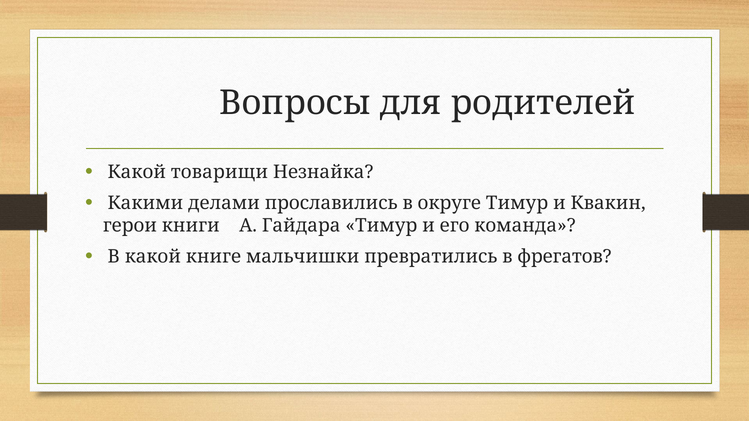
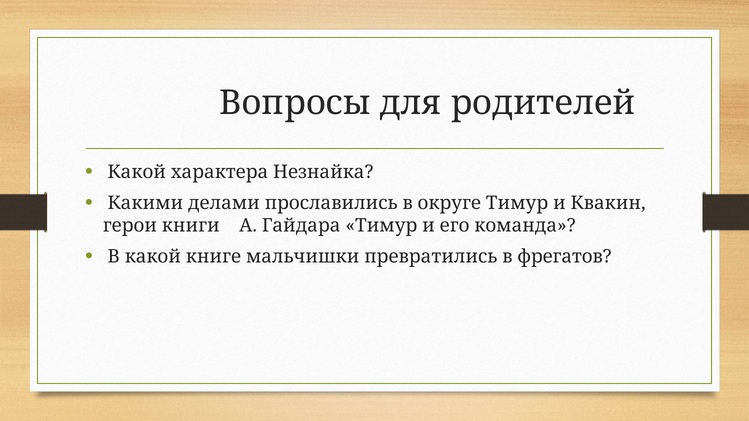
товарищи: товарищи -> характера (220, 172)
